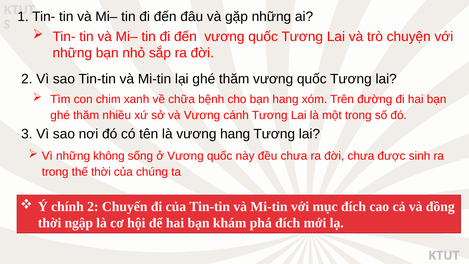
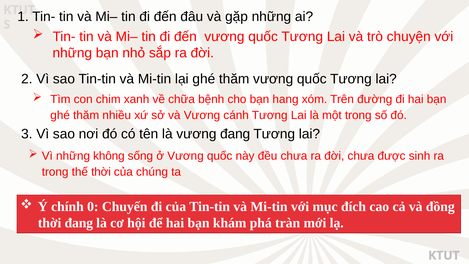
vương hang: hang -> đang (235, 134)
chính 2: 2 -> 0 (93, 207)
thời ngập: ngập -> đang (79, 223)
phá đích: đích -> tràn (288, 223)
